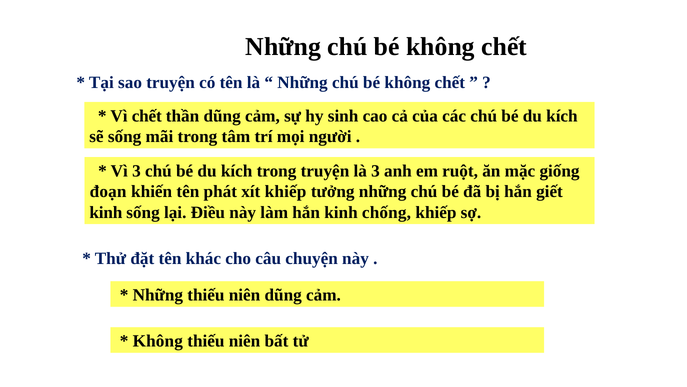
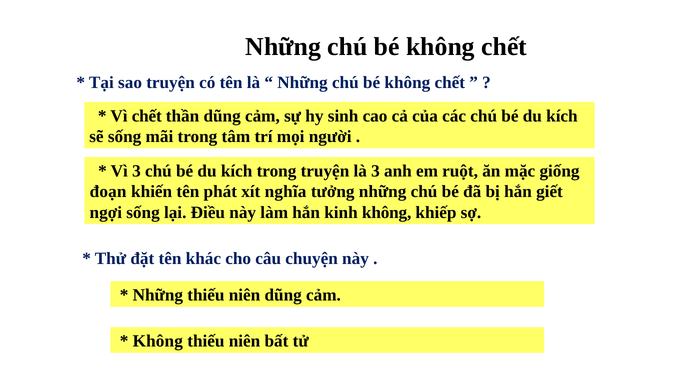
xít khiếp: khiếp -> nghĩa (286, 191)
kinh: kinh -> ngợi (106, 212)
kinh chống: chống -> không (387, 212)
